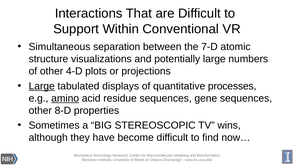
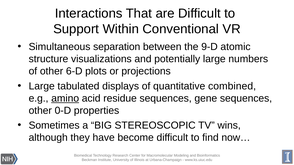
7-D: 7-D -> 9-D (209, 47)
4-D: 4-D -> 6-D (74, 71)
Large underline: present -> none (42, 86)
processes: processes -> combined (232, 86)
8-D: 8-D -> 0-D (63, 111)
